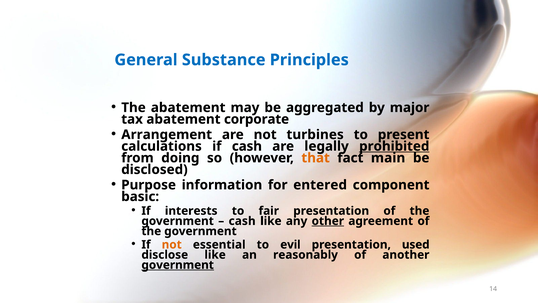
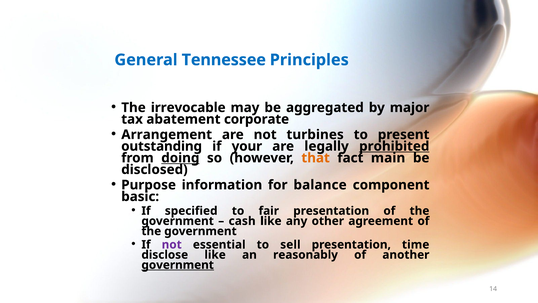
Substance: Substance -> Tennessee (224, 60)
The abatement: abatement -> irrevocable (188, 107)
calculations: calculations -> outstanding (162, 146)
if cash: cash -> your (247, 146)
doing underline: none -> present (180, 158)
entered: entered -> balance (320, 185)
interests: interests -> specified (191, 211)
other underline: present -> none (328, 221)
not colour: orange -> purple (172, 244)
evil: evil -> sell (290, 244)
used: used -> time (416, 244)
